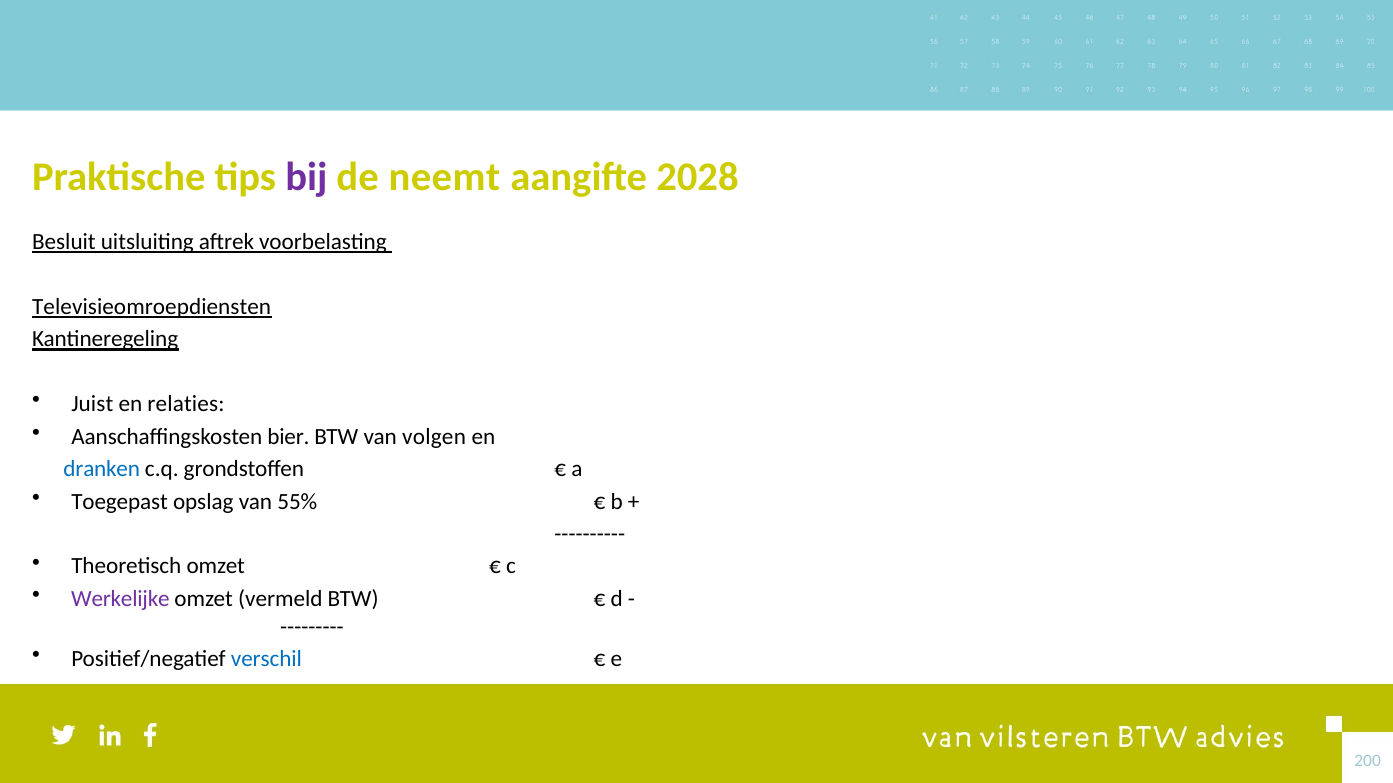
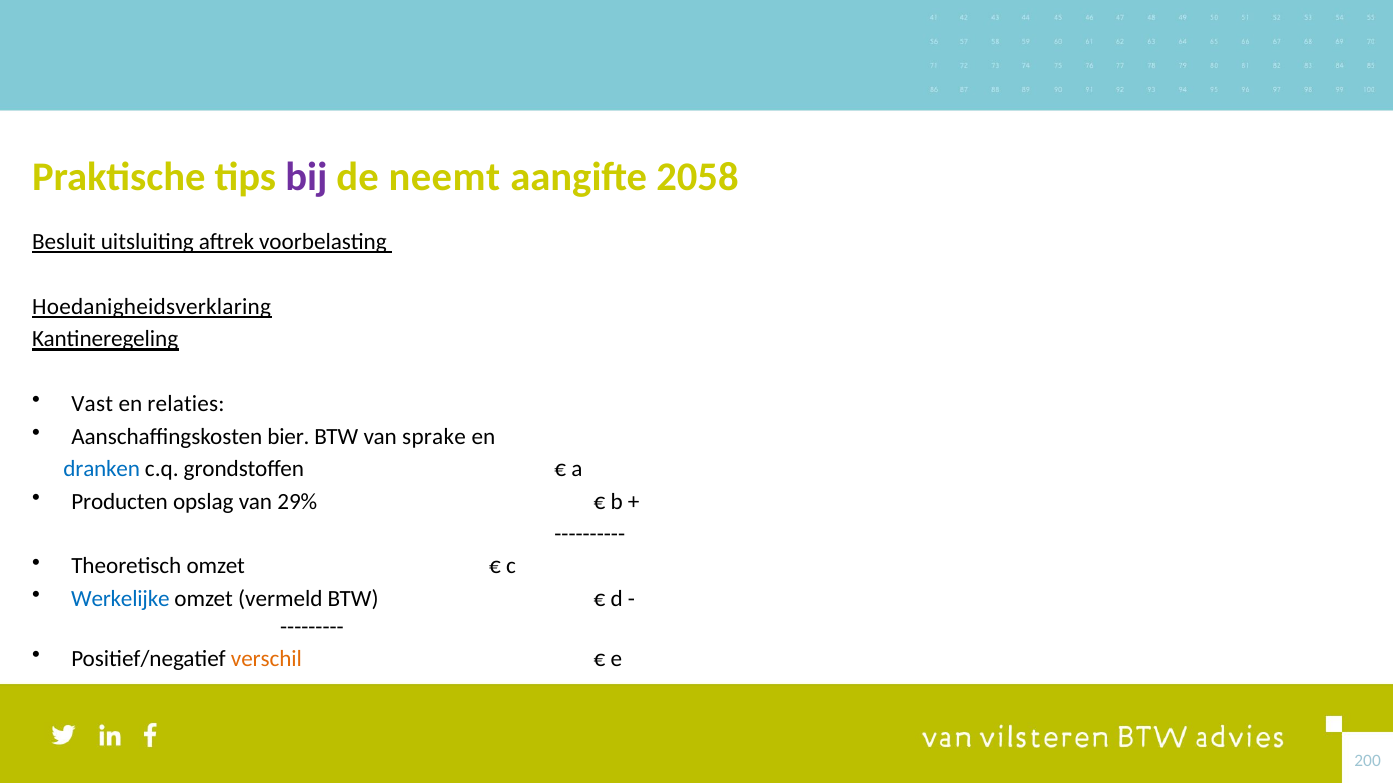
2028: 2028 -> 2058 (697, 177)
Televisieomroepdiensten: Televisieomroepdiensten -> Hoedanigheidsverklaring (152, 307)
Juist: Juist -> Vast (92, 404)
volgen: volgen -> sprake (434, 437)
Toegepast: Toegepast -> Producten (120, 502)
55%: 55% -> 29% (297, 502)
Werkelijke colour: purple -> blue (120, 599)
verschil colour: blue -> orange (266, 659)
